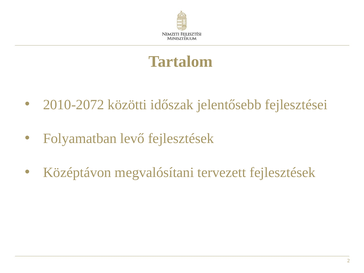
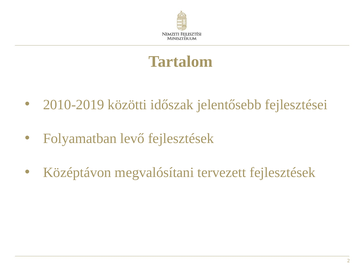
2010-2072: 2010-2072 -> 2010-2019 (74, 105)
